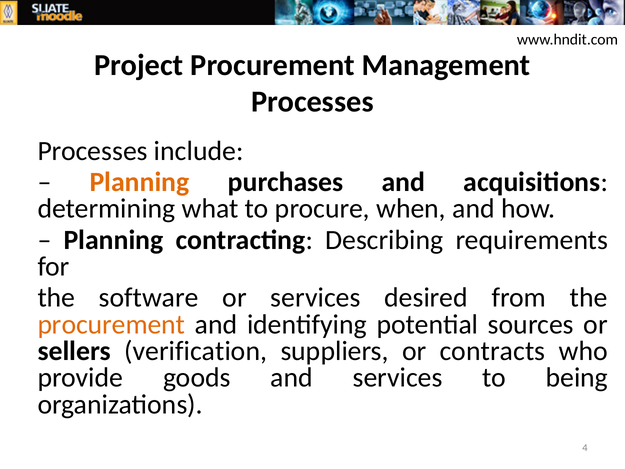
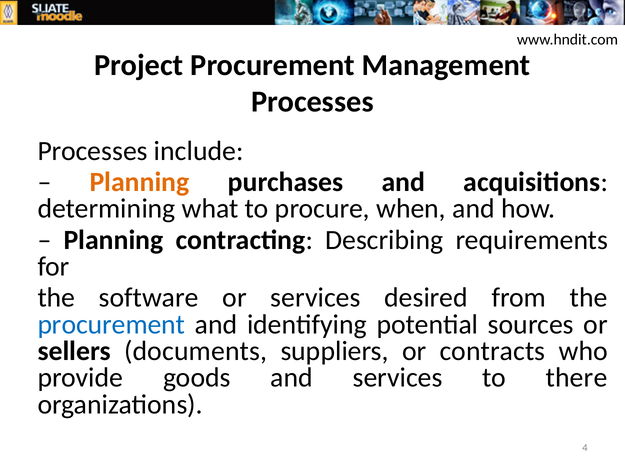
procurement colour: orange -> blue (111, 324)
verification: verification -> documents (196, 351)
being: being -> there (577, 378)
